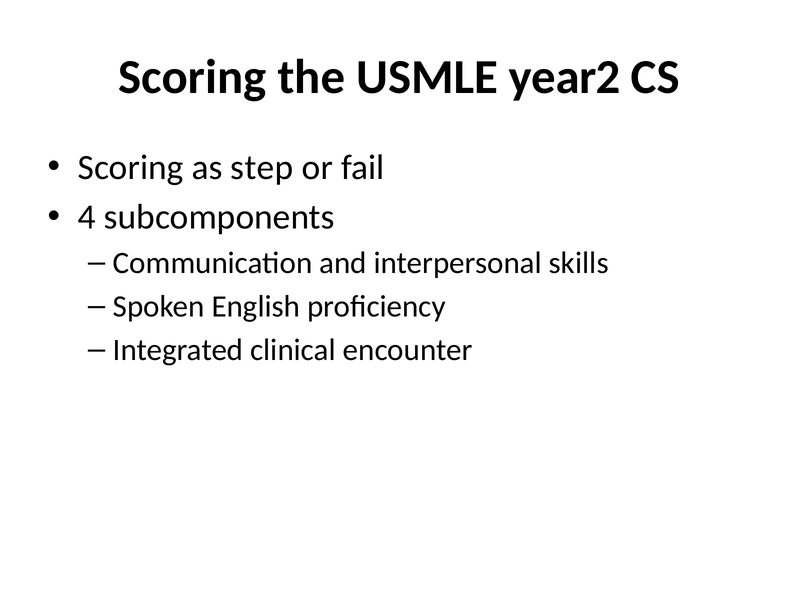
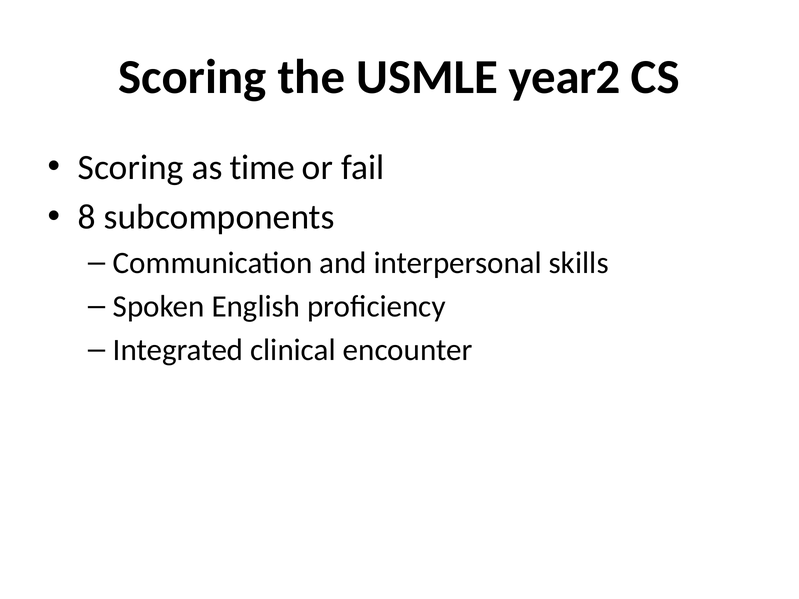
step: step -> time (262, 168)
4: 4 -> 8 (87, 217)
